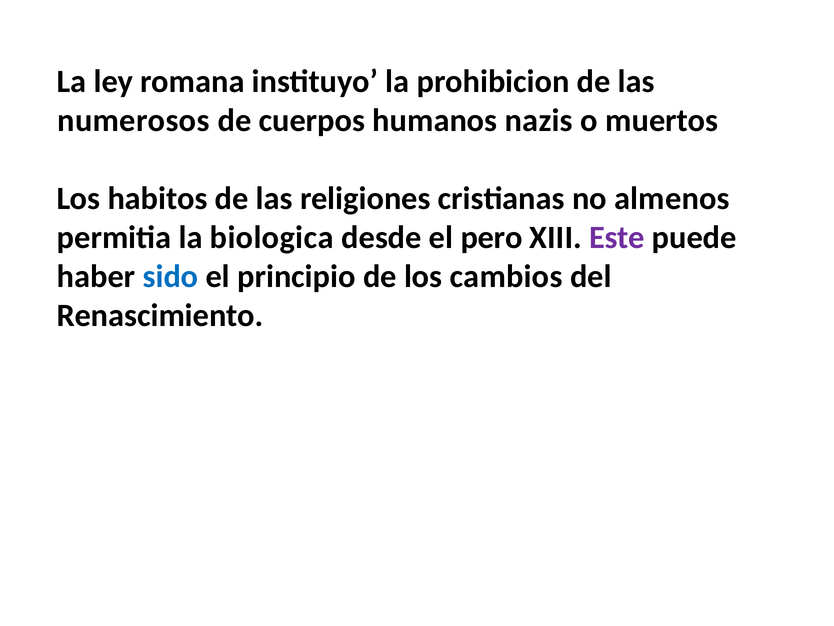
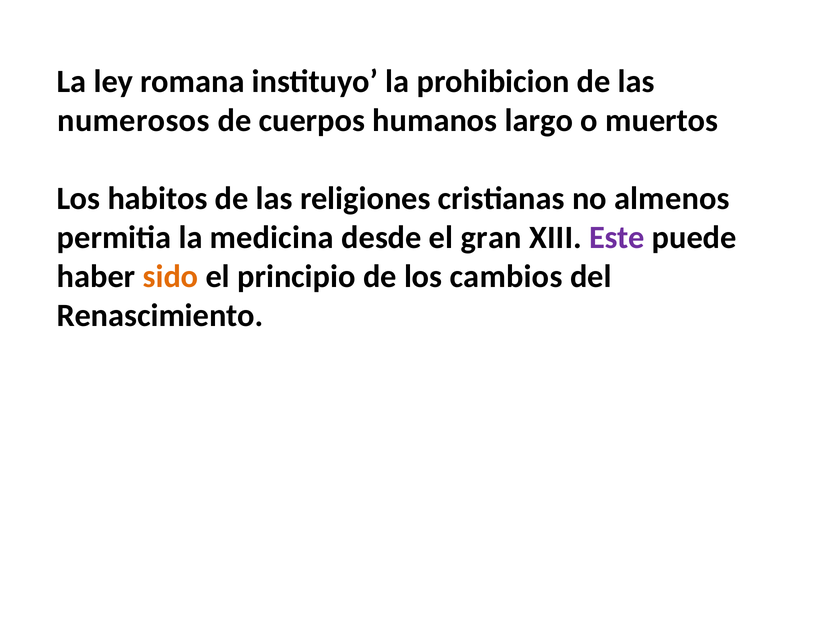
nazis: nazis -> largo (539, 120)
biologica: biologica -> medicina (272, 237)
pero: pero -> gran (491, 237)
sido colour: blue -> orange (170, 276)
